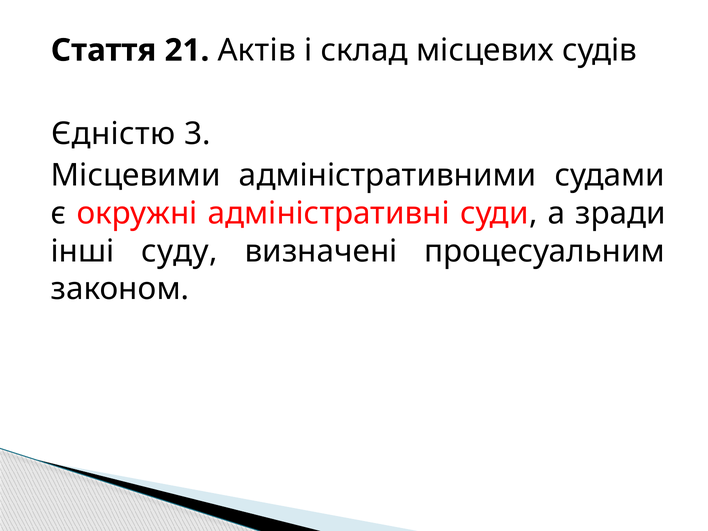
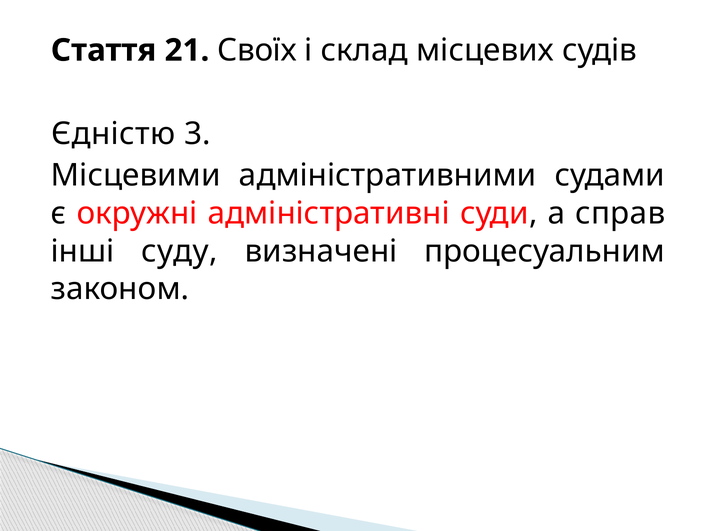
Актів: Актів -> Своїх (257, 50)
зради: зради -> справ (620, 213)
